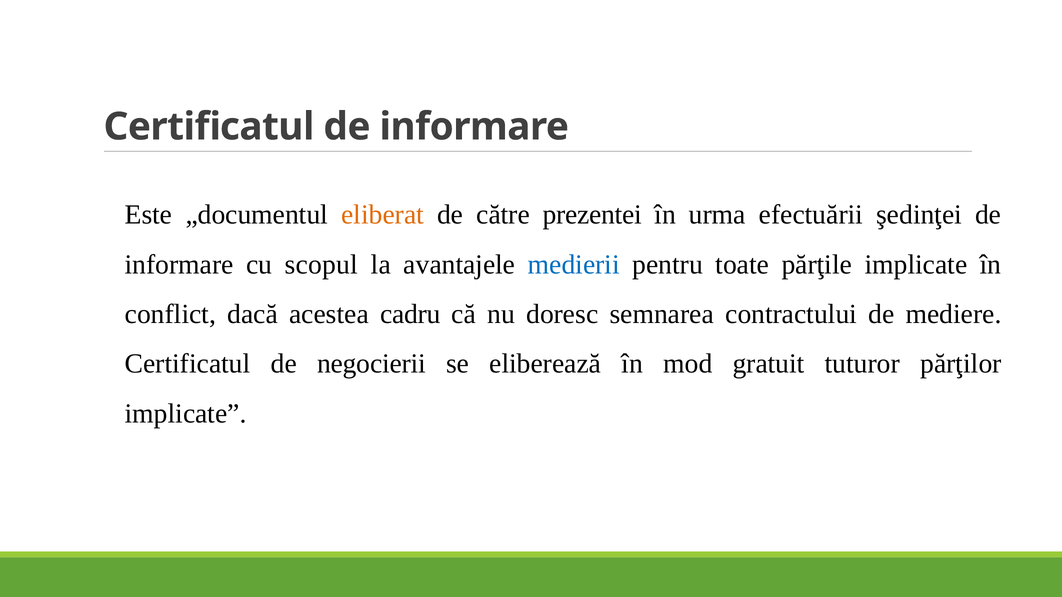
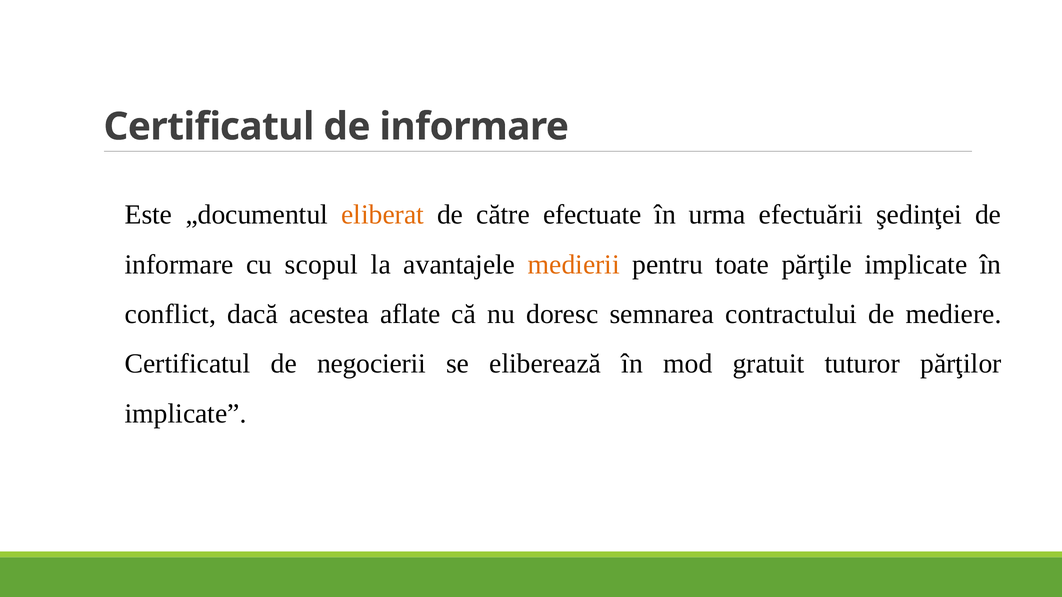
prezentei: prezentei -> efectuate (592, 215)
medierii colour: blue -> orange (574, 265)
cadru: cadru -> aflate (410, 314)
